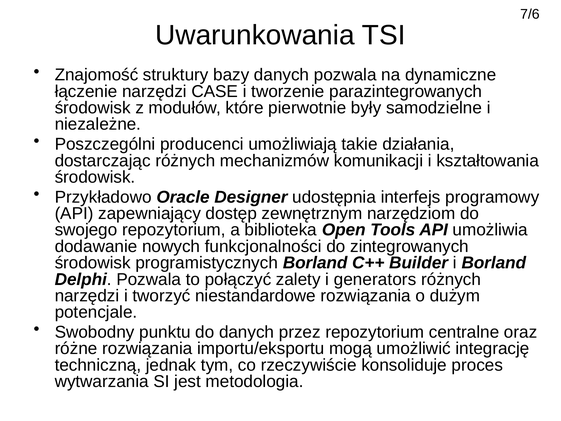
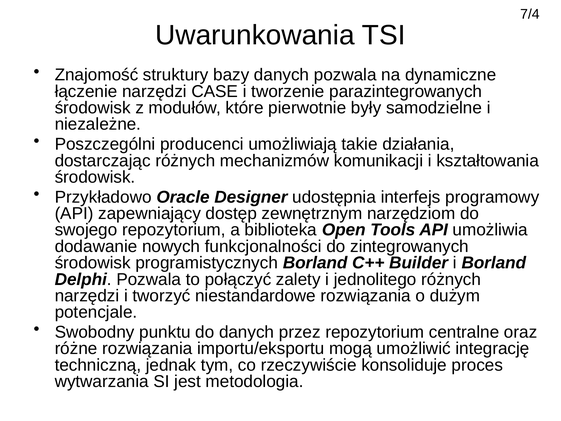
7/6: 7/6 -> 7/4 (530, 14)
generators: generators -> jednolitego (375, 279)
